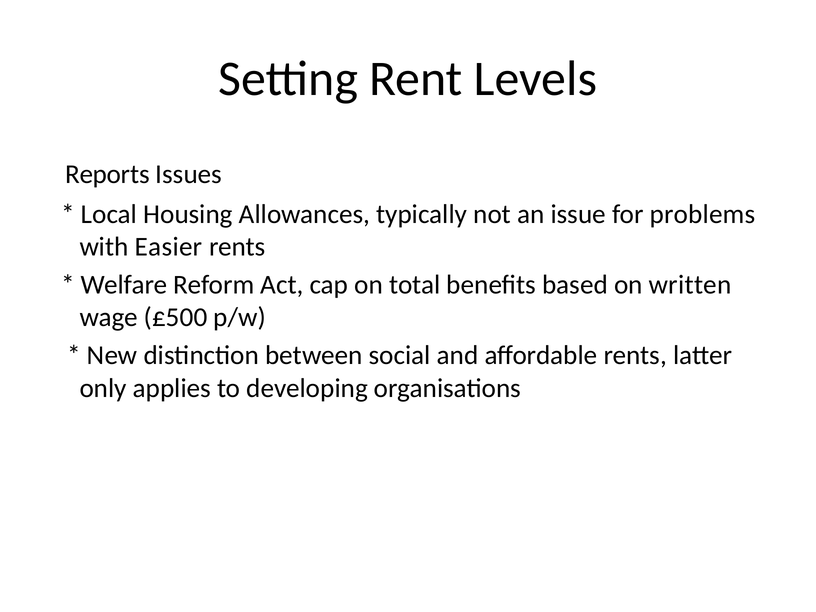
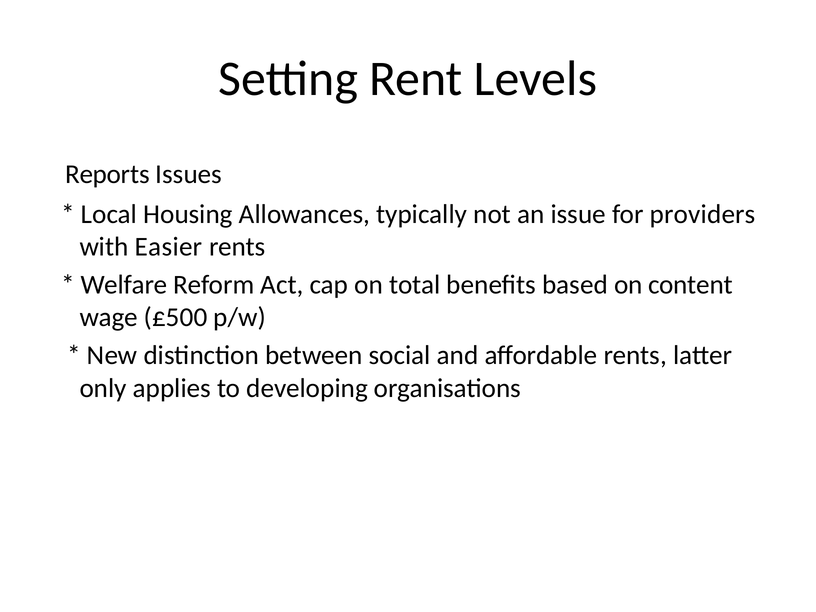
problems: problems -> providers (703, 214)
written: written -> content (690, 285)
